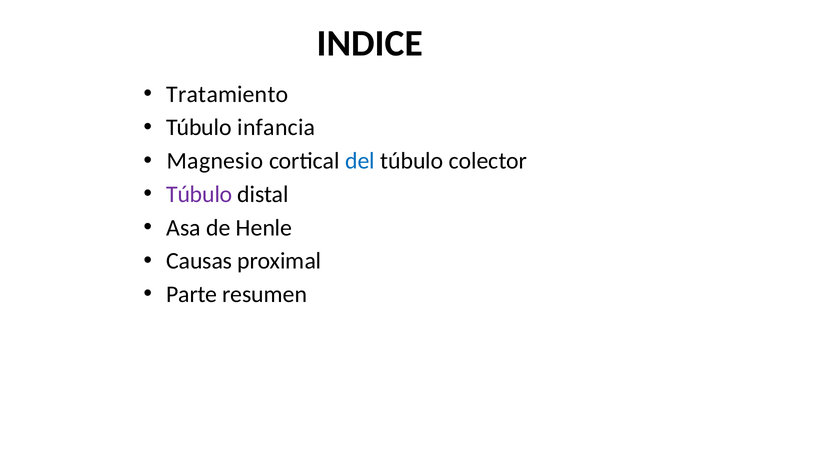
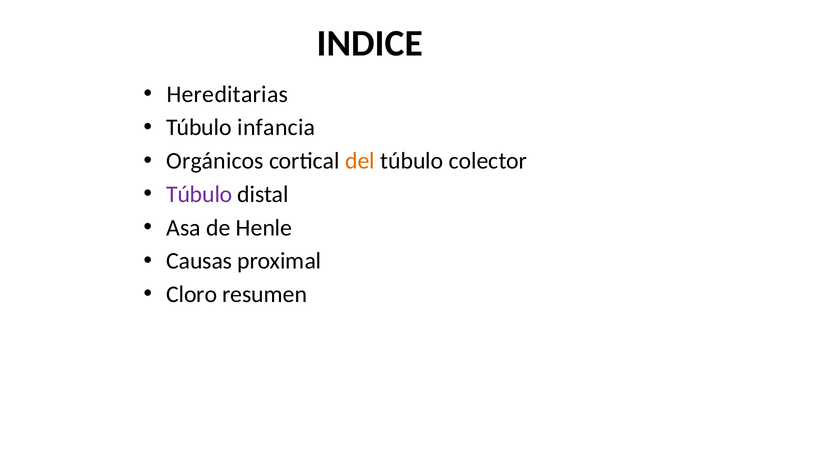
Tratamiento: Tratamiento -> Hereditarias (227, 94)
Magnesio: Magnesio -> Orgánicos (215, 161)
del colour: blue -> orange (360, 161)
Parte: Parte -> Cloro (192, 294)
